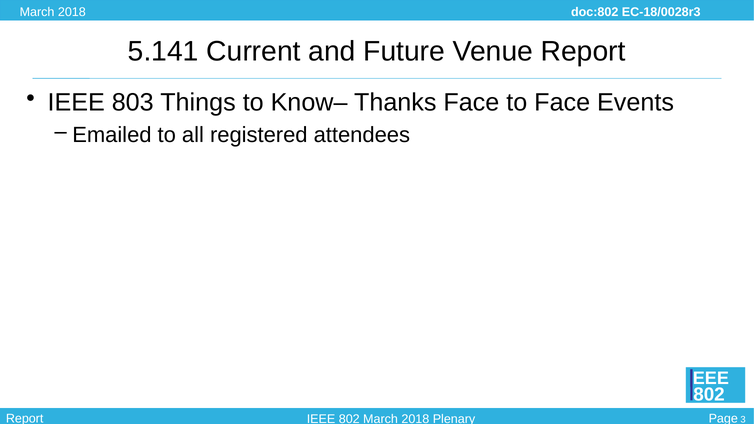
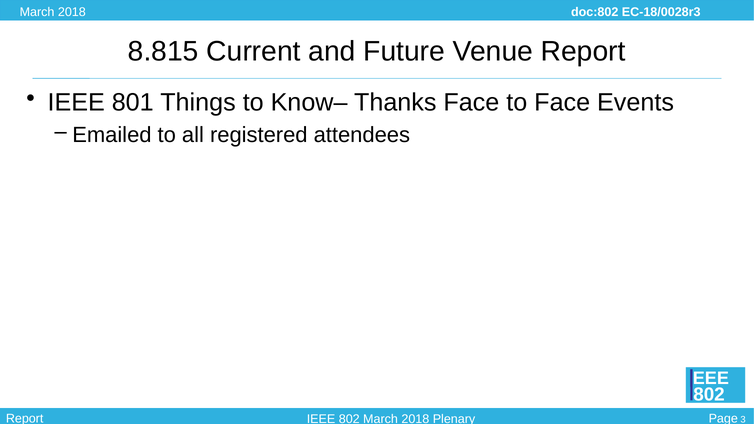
5.141: 5.141 -> 8.815 (163, 51)
803: 803 -> 801 (133, 103)
